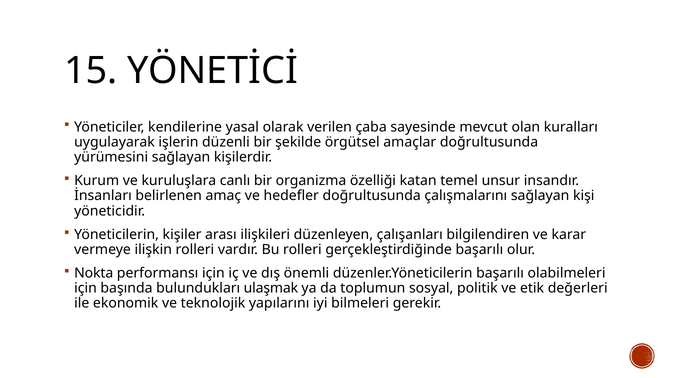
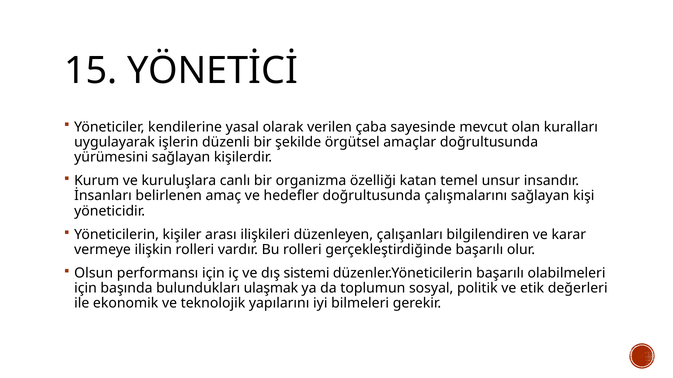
Nokta: Nokta -> Olsun (94, 273)
önemli: önemli -> sistemi (307, 273)
